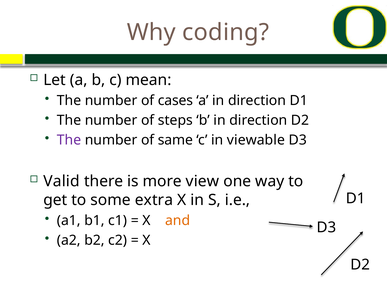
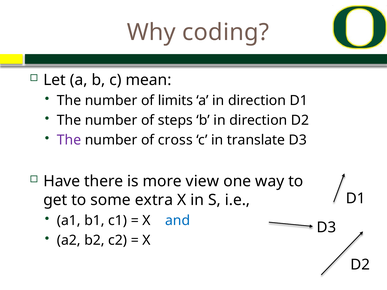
cases: cases -> limits (175, 101)
same: same -> cross (175, 140)
viewable: viewable -> translate (256, 140)
Valid: Valid -> Have (62, 181)
and colour: orange -> blue (178, 221)
